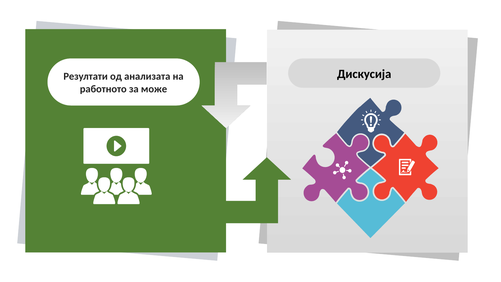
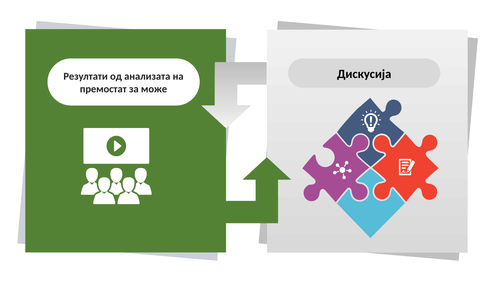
работното: работното -> премостат (103, 89)
